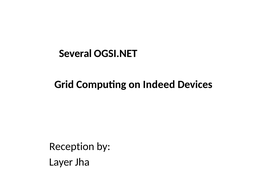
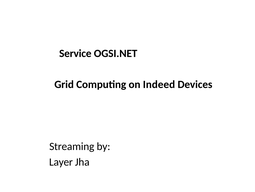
Several: Several -> Service (75, 53)
Reception: Reception -> Streaming (72, 146)
